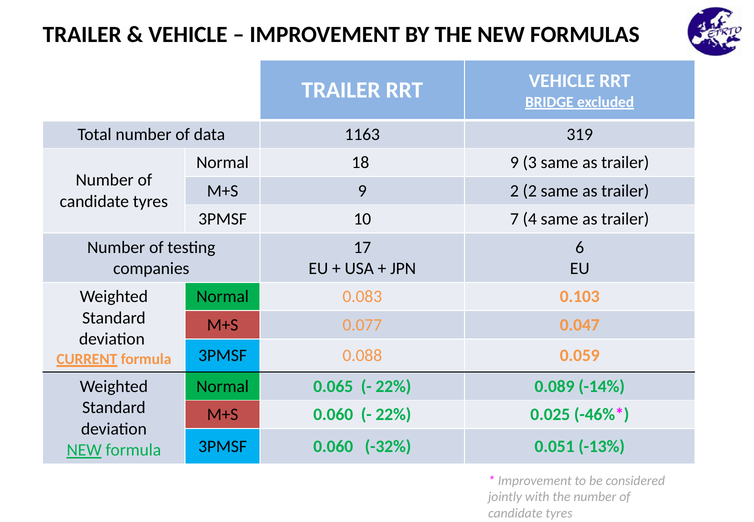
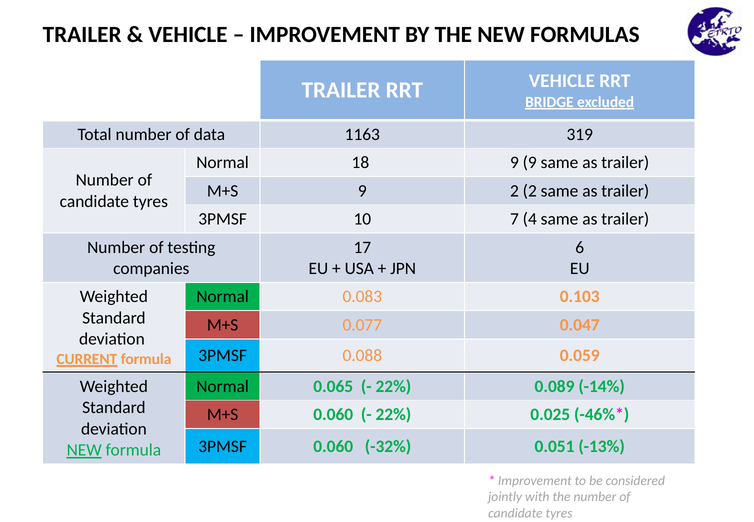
9 3: 3 -> 9 (530, 163)
